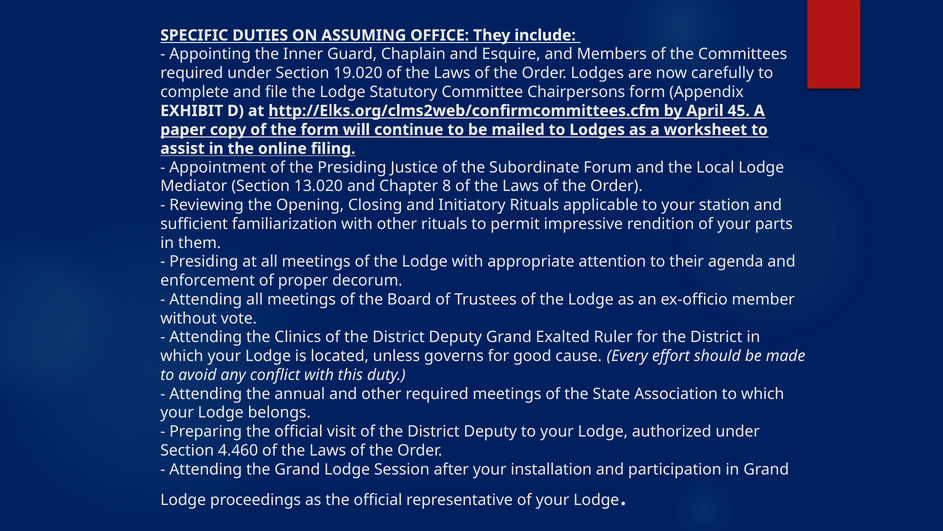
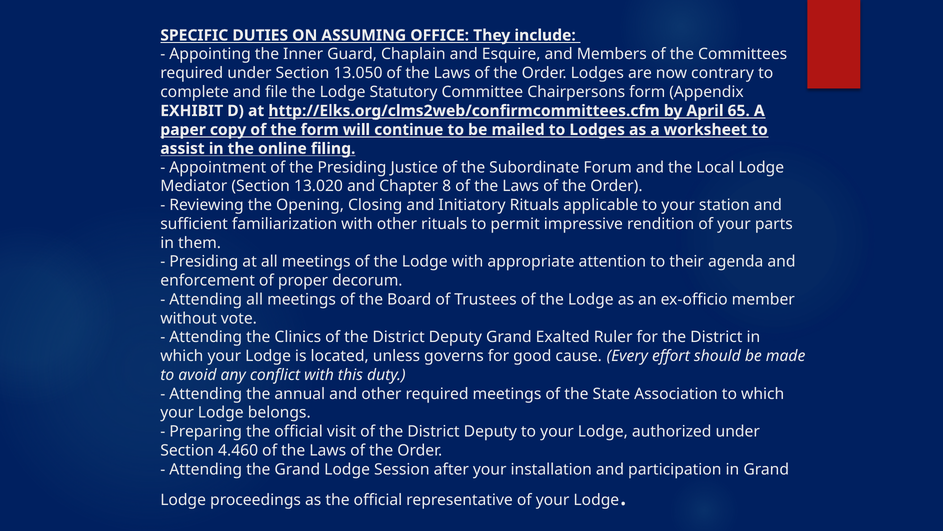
19.020: 19.020 -> 13.050 (358, 73)
carefully: carefully -> contrary (723, 73)
45: 45 -> 65 (739, 111)
